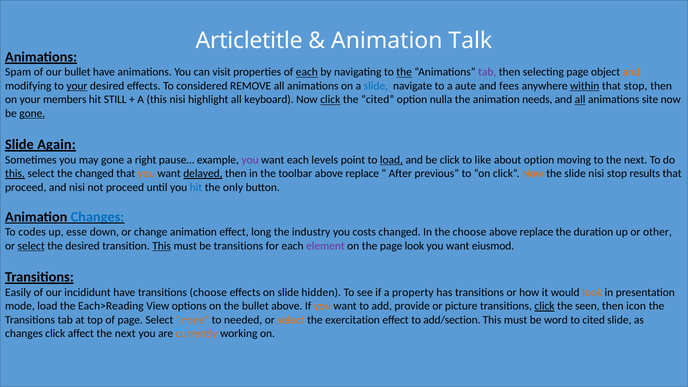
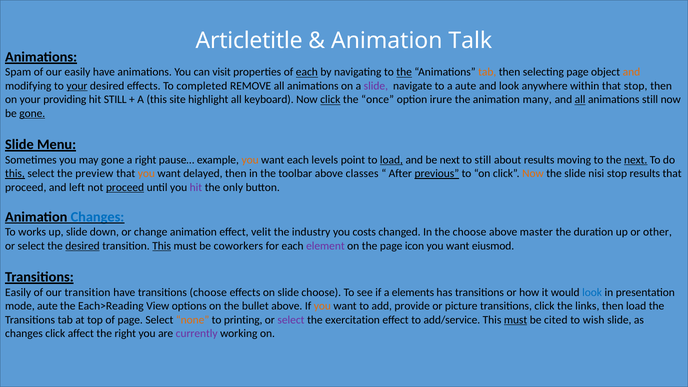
our bullet: bullet -> easily (77, 72)
tab colour: purple -> orange (487, 72)
considered: considered -> completed (202, 86)
slide colour: blue -> purple (376, 86)
and fees: fees -> look (509, 86)
within underline: present -> none (585, 86)
members: members -> providing (65, 100)
this nisi: nisi -> site (178, 100)
the cited: cited -> once (378, 100)
nulla: nulla -> irure (441, 100)
needs: needs -> many (537, 100)
animations site: site -> still (650, 100)
Again: Again -> Menu (57, 145)
you colour: purple -> orange (250, 160)
be click: click -> next (450, 160)
to like: like -> still (483, 160)
about option: option -> results (539, 160)
next underline: none -> present (636, 160)
the changed: changed -> preview (94, 174)
delayed underline: present -> none (203, 174)
toolbar above replace: replace -> classes (362, 174)
previous underline: none -> present (437, 174)
and nisi: nisi -> left (77, 187)
proceed underline: none -> present (125, 187)
hit colour: blue -> purple (196, 187)
codes: codes -> works (32, 232)
up esse: esse -> slide (77, 232)
long: long -> velit (261, 232)
replace: replace -> master (536, 232)
select underline: present -> none (31, 246)
desired underline: none -> present (83, 246)
be transitions: transitions -> coworkers (238, 246)
page look: look -> icon (414, 246)
our incididunt: incididunt -> transition (87, 292)
slide hidden: hidden -> choose (321, 292)
property: property -> elements (413, 292)
look colour: orange -> blue (592, 292)
mode load: load -> aute (47, 306)
click underline: present -> none (544, 306)
seen: seen -> links (587, 306)
then icon: icon -> load (636, 306)
needed: needed -> printing (243, 320)
select colour: orange -> purple (291, 320)
add/section: add/section -> add/service (452, 320)
must underline: none -> present (516, 320)
word: word -> cited (556, 320)
to cited: cited -> wish (594, 320)
affect the next: next -> right (125, 334)
currently colour: orange -> purple (197, 334)
